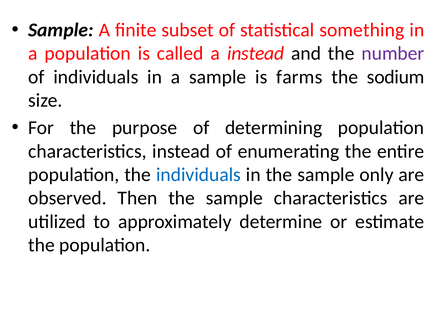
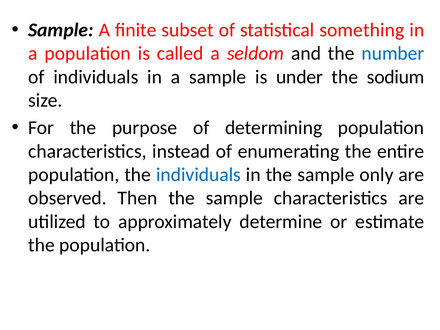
a instead: instead -> seldom (256, 53)
number colour: purple -> blue (393, 53)
farms: farms -> under (300, 77)
